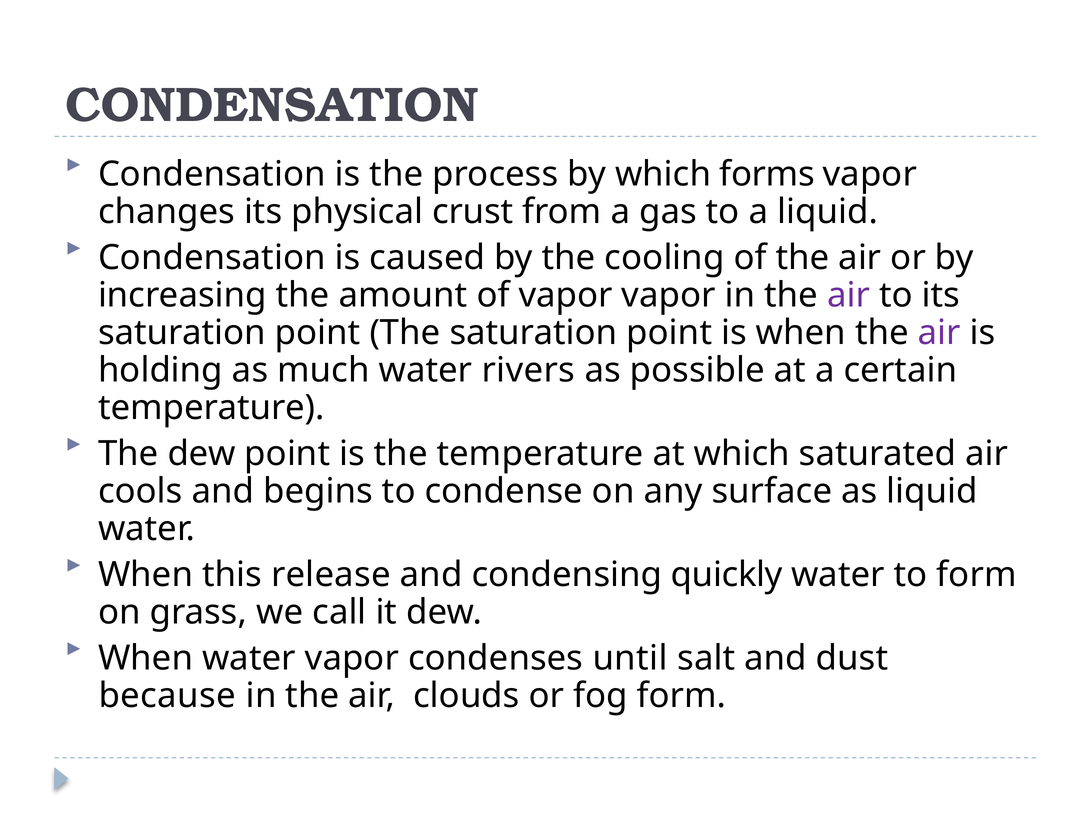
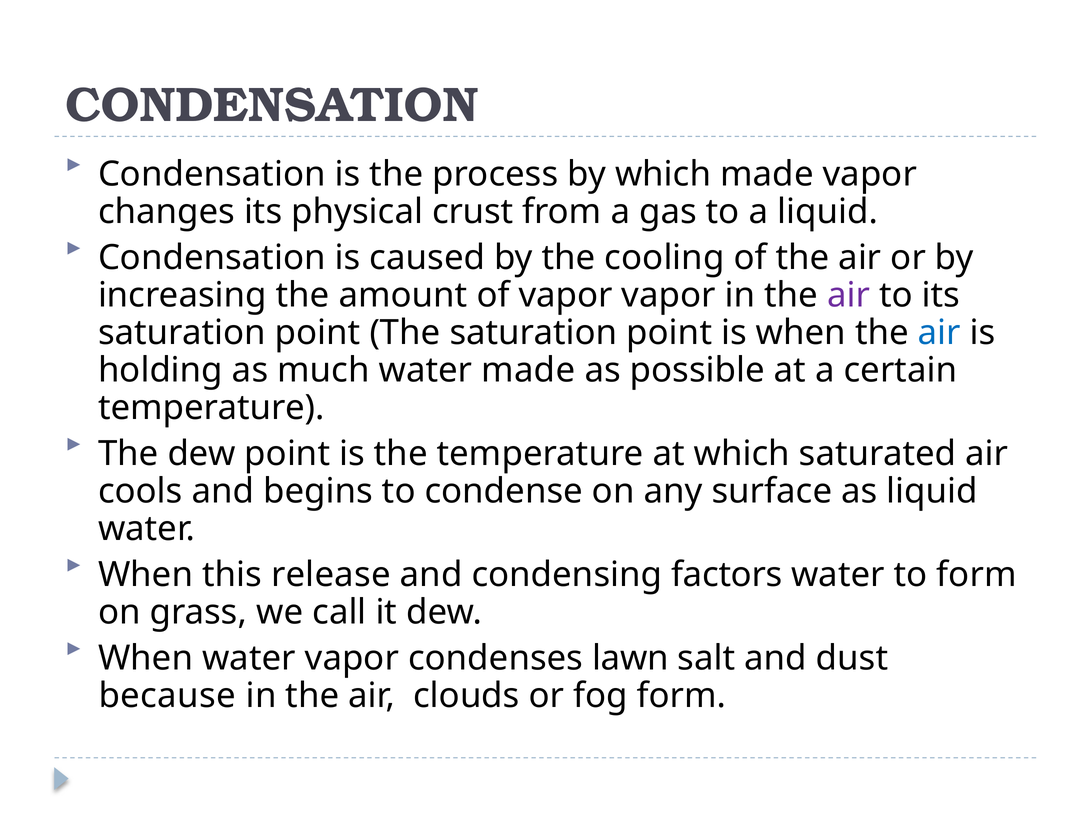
which forms: forms -> made (767, 174)
air colour: purple -> blue (939, 333)
water rivers: rivers -> made (528, 370)
quickly: quickly -> factors (727, 575)
until: until -> lawn (630, 658)
